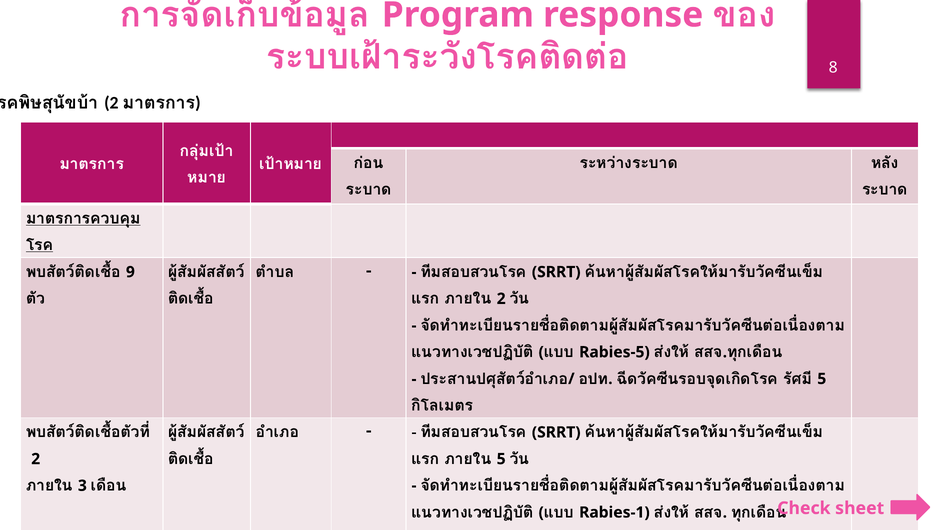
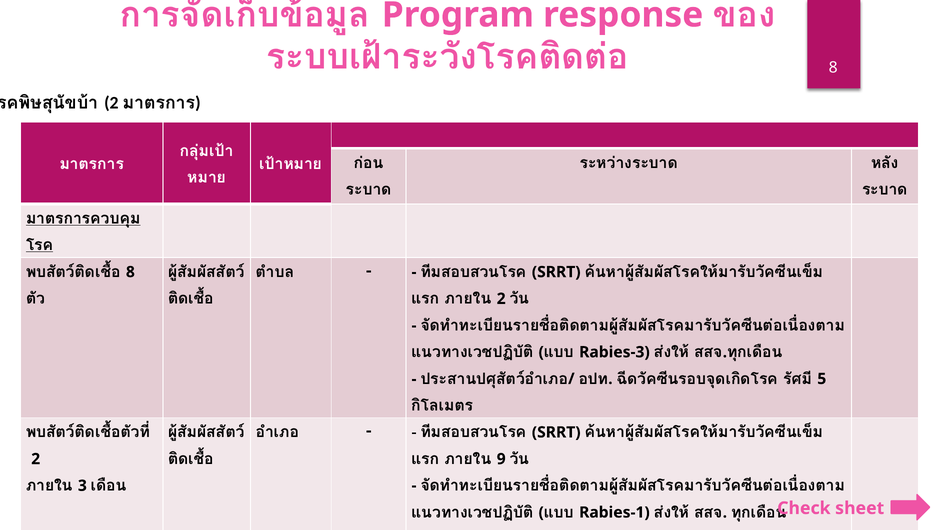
9: 9 -> 8 (130, 272)
Rabies-5: Rabies-5 -> Rabies-3 (614, 352)
5: 5 -> 9 (501, 459)
